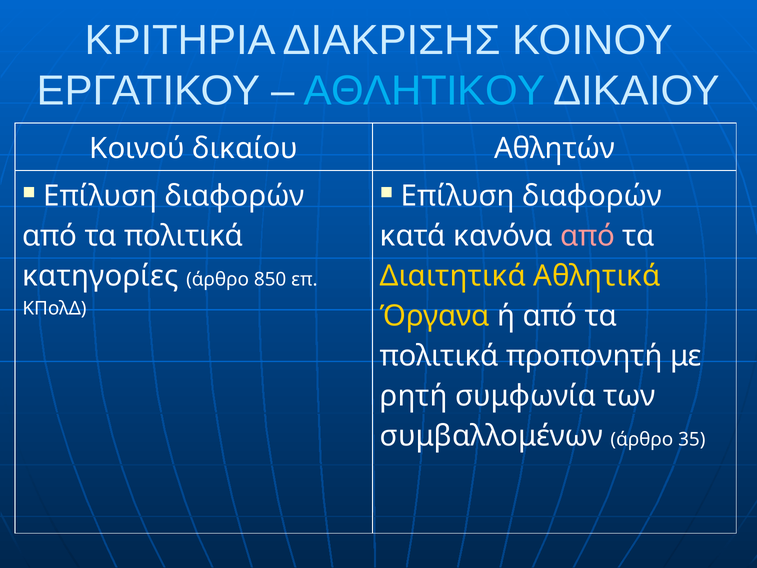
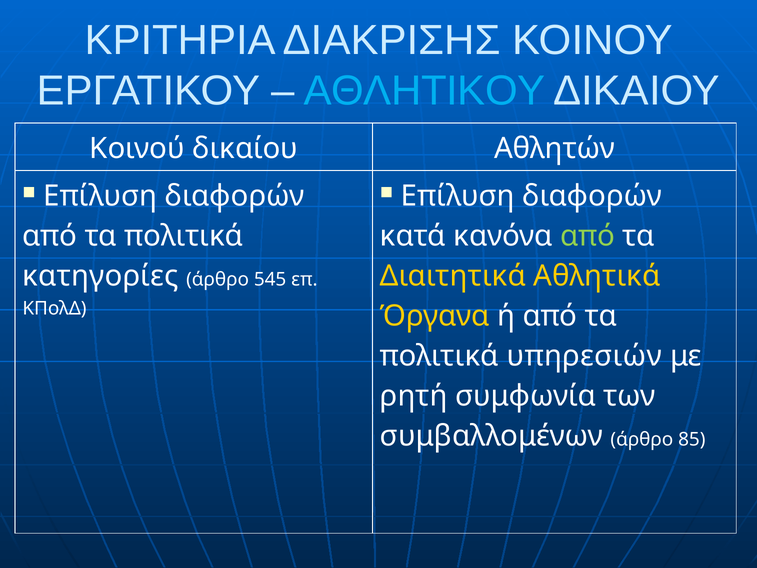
από colour: pink -> light green (588, 236)
850: 850 -> 545 (270, 279)
προπονητή: προπονητή -> υπηρεσιών (584, 356)
35: 35 -> 85 (692, 439)
